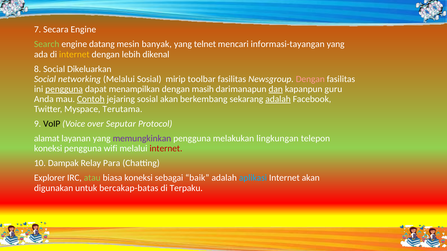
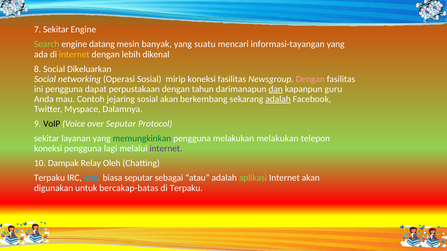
7 Secara: Secara -> Sekitar (56, 30)
telnet: telnet -> suatu (205, 44)
networking Melalui: Melalui -> Operasi (119, 79)
mirip toolbar: toolbar -> koneksi (202, 79)
pengguna underline: present -> none (64, 89)
menampilkan: menampilkan -> perpustakaan (134, 89)
masih: masih -> tahun (203, 89)
Contoh underline: present -> none (91, 99)
Terutama: Terutama -> Dalamnya (122, 109)
alamat: alamat -> sekitar (47, 139)
memungkinkan colour: purple -> green (142, 139)
melakukan lingkungan: lingkungan -> melakukan (277, 139)
wifi: wifi -> lagi (111, 149)
internet colour: red -> purple (166, 149)
Para: Para -> Oleh (112, 164)
Explorer: Explorer -> Terpaku (50, 178)
atau colour: light green -> light blue (92, 178)
biasa koneksi: koneksi -> seputar (139, 178)
sebagai baik: baik -> atau (197, 178)
aplikasi colour: light blue -> light green (253, 178)
